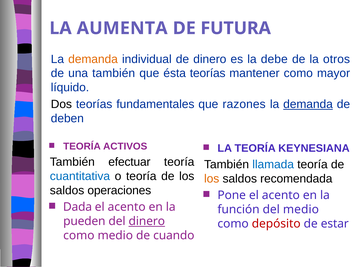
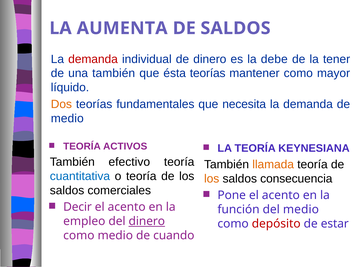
DE FUTURA: FUTURA -> SALDOS (236, 28)
demanda colour: orange -> red (93, 59)
otros: otros -> tener (337, 59)
Dos colour: black -> orange (61, 104)
razones: razones -> necesita (244, 104)
demanda underline: present -> none (308, 104)
deben: deben -> medio (67, 119)
efectuar: efectuar -> efectivo (129, 162)
llamada colour: blue -> orange (273, 165)
recomendada: recomendada -> consecuencia (296, 179)
operaciones: operaciones -> comerciales (119, 191)
Dada: Dada -> Decir (78, 208)
pueden: pueden -> empleo (84, 222)
